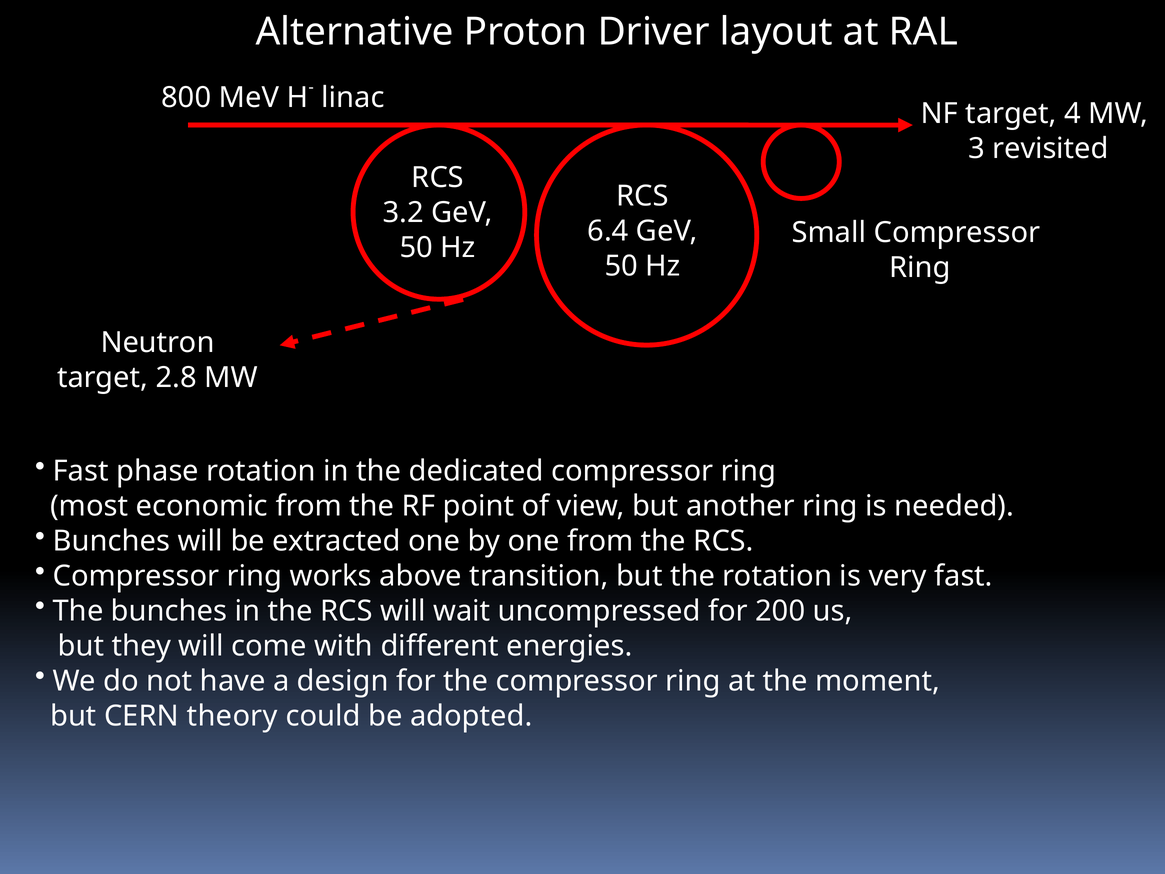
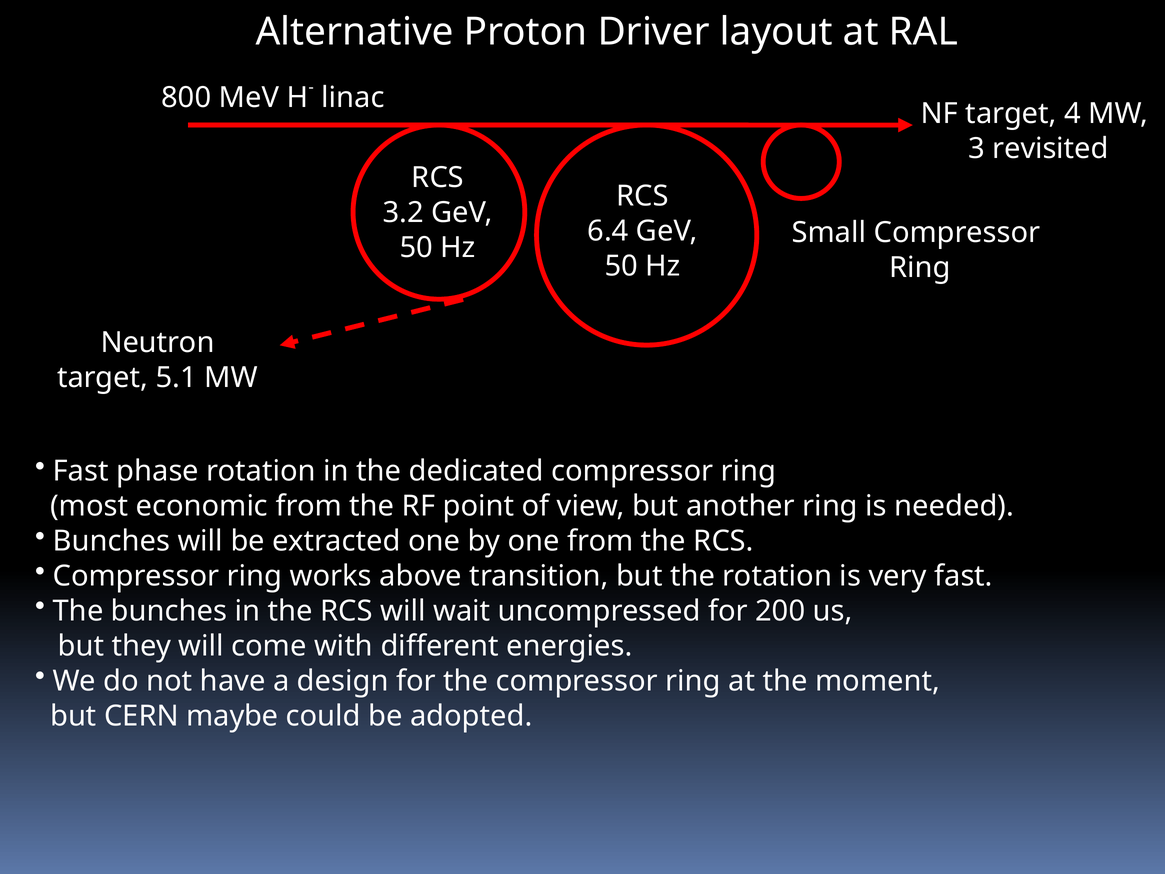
2.8: 2.8 -> 5.1 (176, 378)
theory: theory -> maybe (232, 716)
